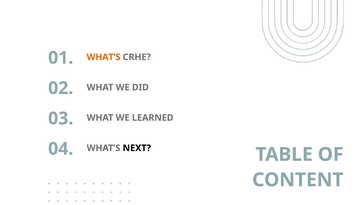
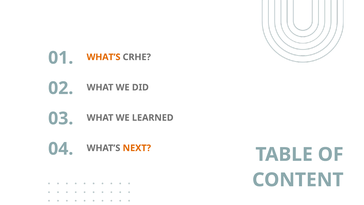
NEXT colour: black -> orange (137, 148)
